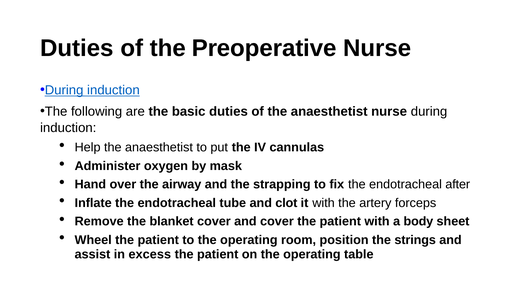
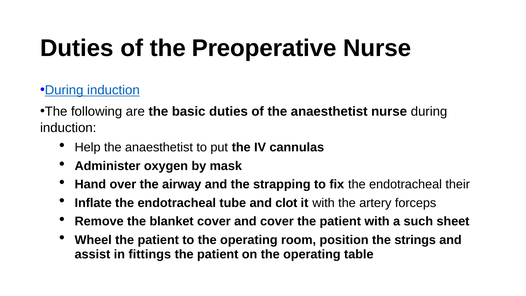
after: after -> their (458, 184)
body: body -> such (418, 221)
excess: excess -> fittings (150, 254)
